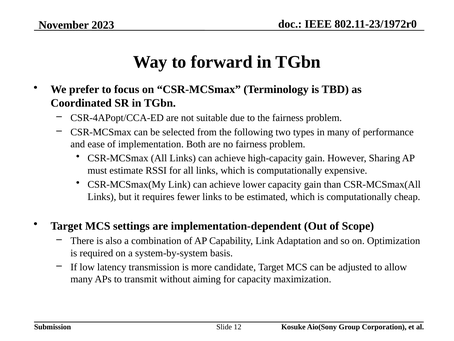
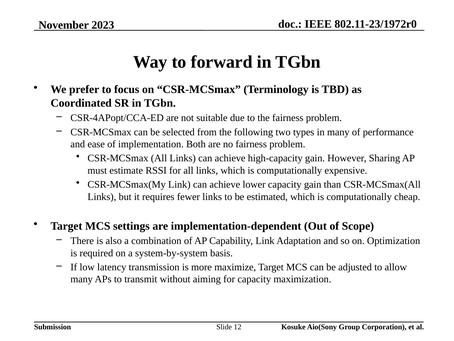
candidate: candidate -> maximize (235, 267)
